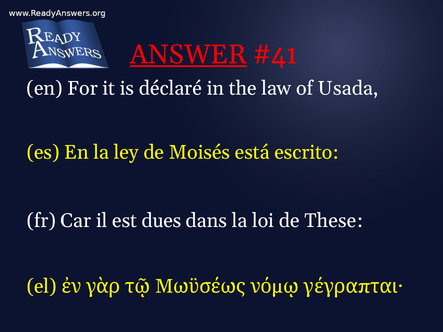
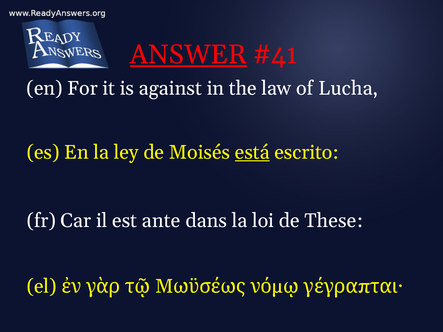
déclaré: déclaré -> against (170, 88)
Usada: Usada -> Lucha (348, 88)
está underline: none -> present (252, 152)
dues: dues -> ante (161, 221)
